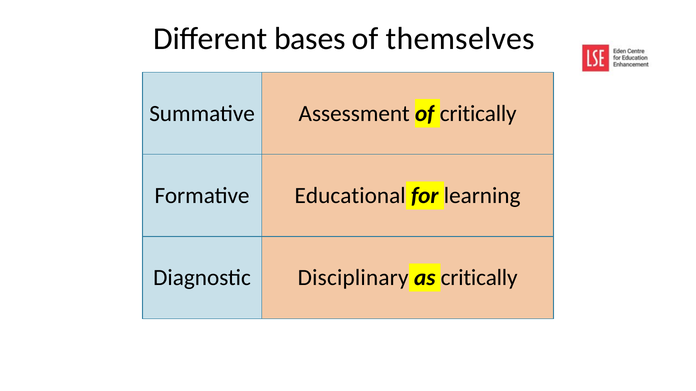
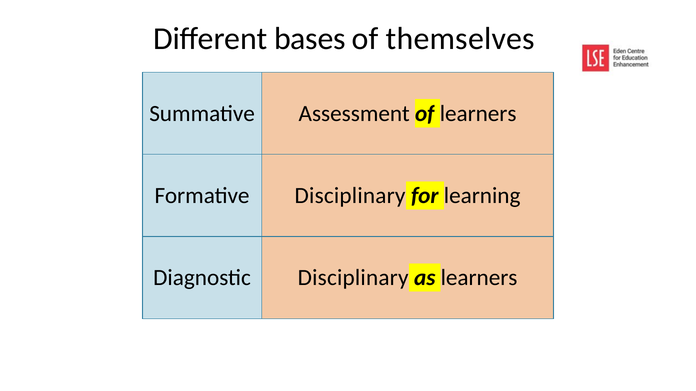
of critically: critically -> learners (478, 114)
Formative Educational: Educational -> Disciplinary (350, 196)
as critically: critically -> learners (479, 278)
